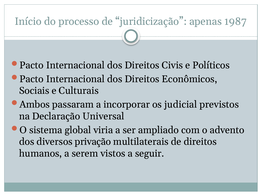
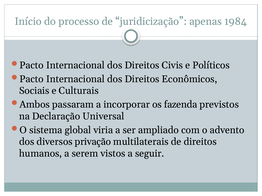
1987: 1987 -> 1984 (236, 21)
judicial: judicial -> fazenda (181, 105)
